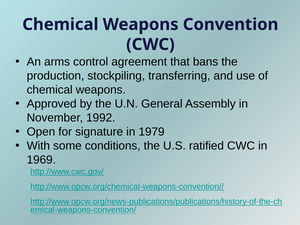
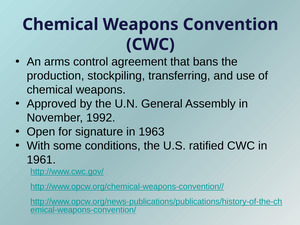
1979: 1979 -> 1963 (152, 132)
1969: 1969 -> 1961 (41, 160)
